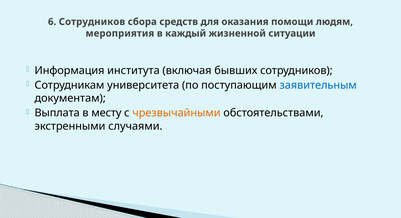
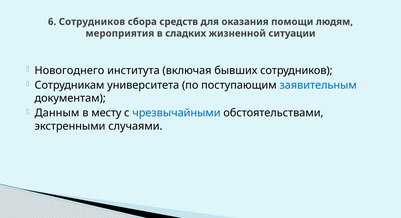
каждый: каждый -> сладких (186, 33)
Информация: Информация -> Новогоднего (69, 71)
Выплата: Выплата -> Данным (57, 113)
чрезвычайными colour: orange -> blue (176, 113)
